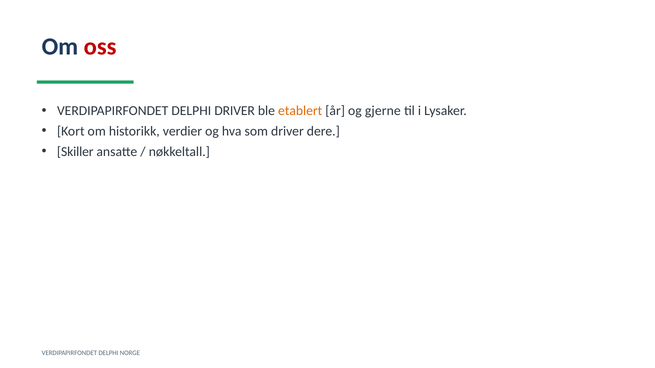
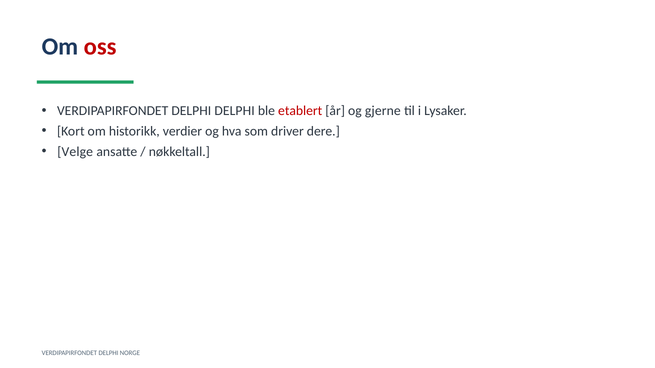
DELPHI DRIVER: DRIVER -> DELPHI (235, 111)
etablert colour: orange -> red (300, 111)
Skiller: Skiller -> Velge (75, 152)
